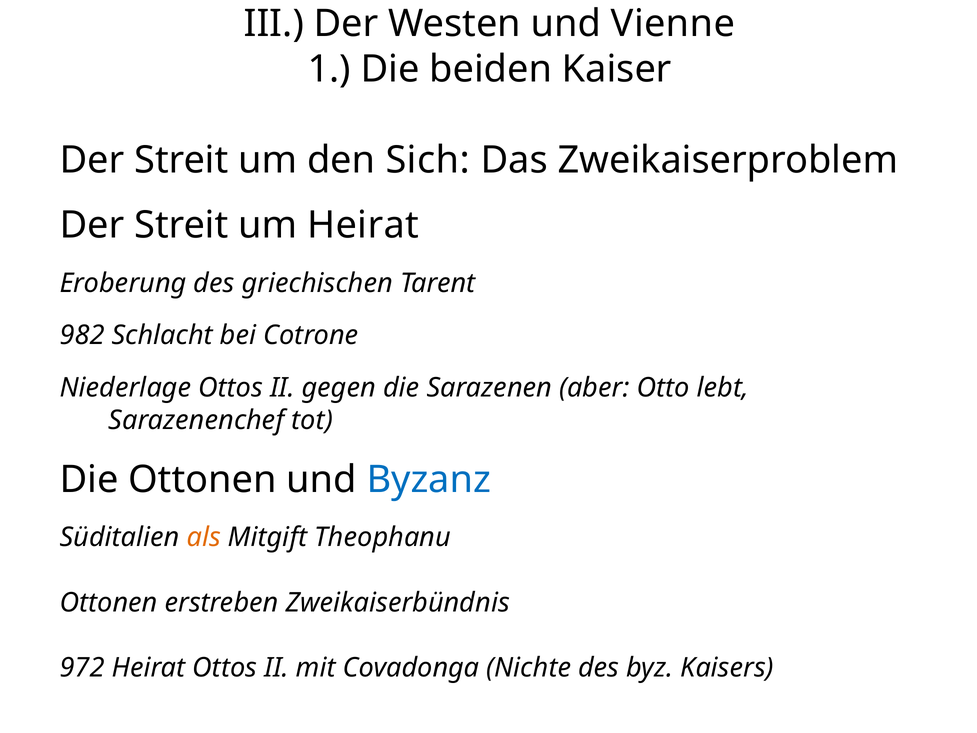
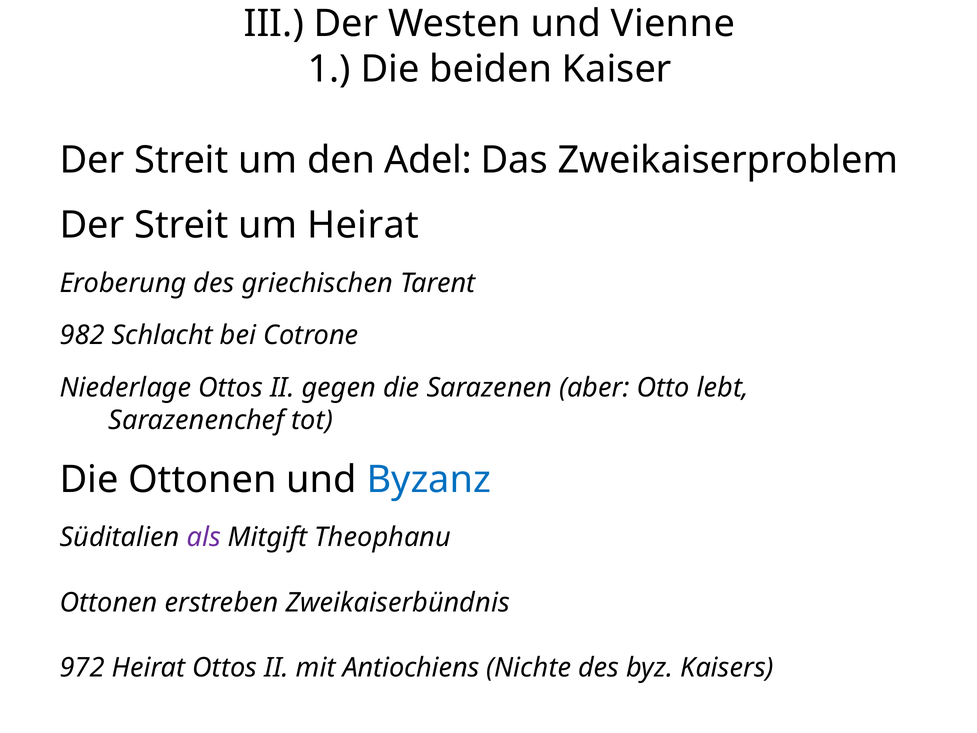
Sich: Sich -> Adel (428, 160)
als colour: orange -> purple (204, 537)
Covadonga: Covadonga -> Antiochiens (411, 668)
